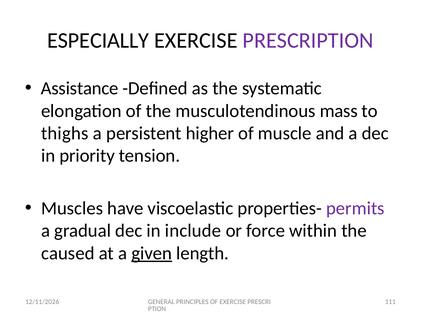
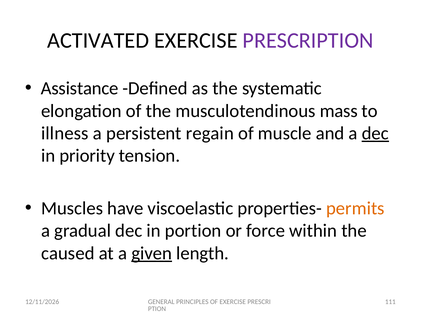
ESPECIALLY: ESPECIALLY -> ACTIVATED (98, 41)
thighs: thighs -> illness (65, 133)
higher: higher -> regain (210, 133)
dec underline: none -> present (375, 133)
permits colour: purple -> orange (355, 208)
include: include -> portion (193, 231)
